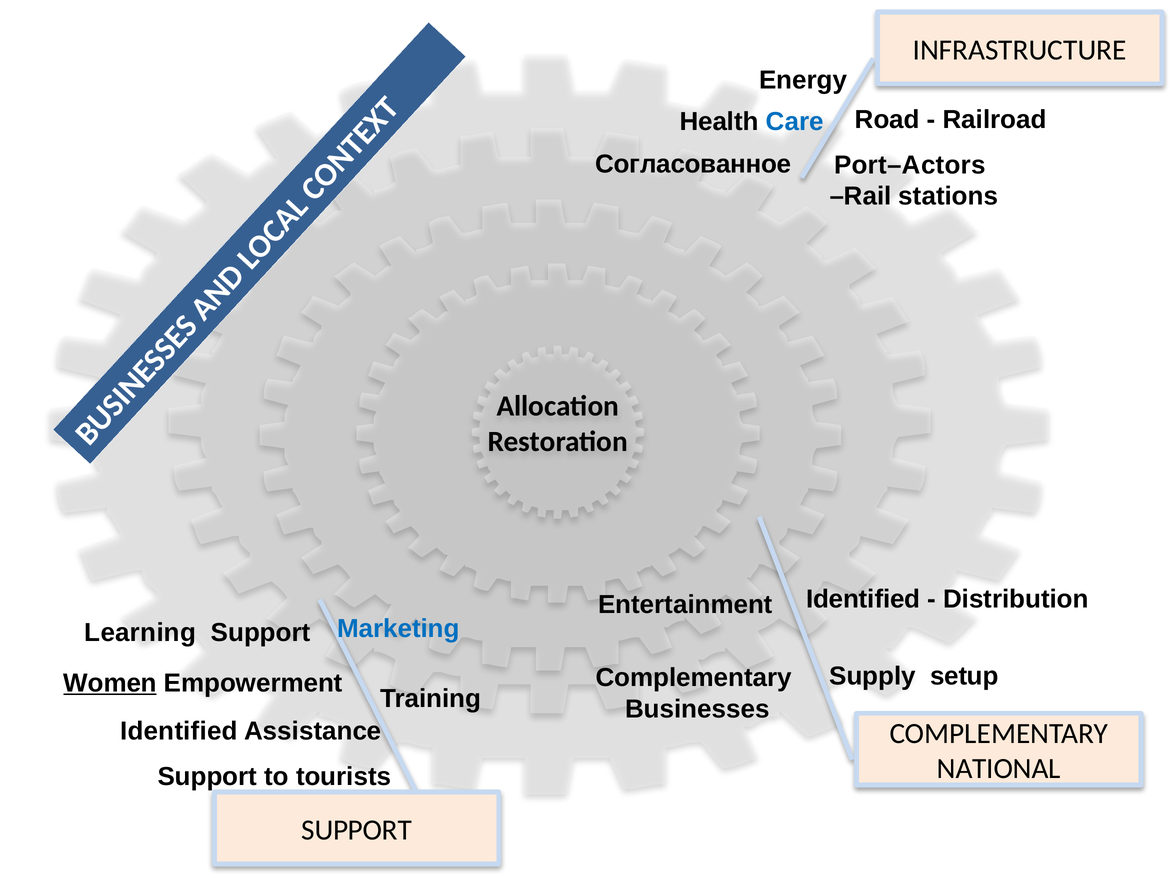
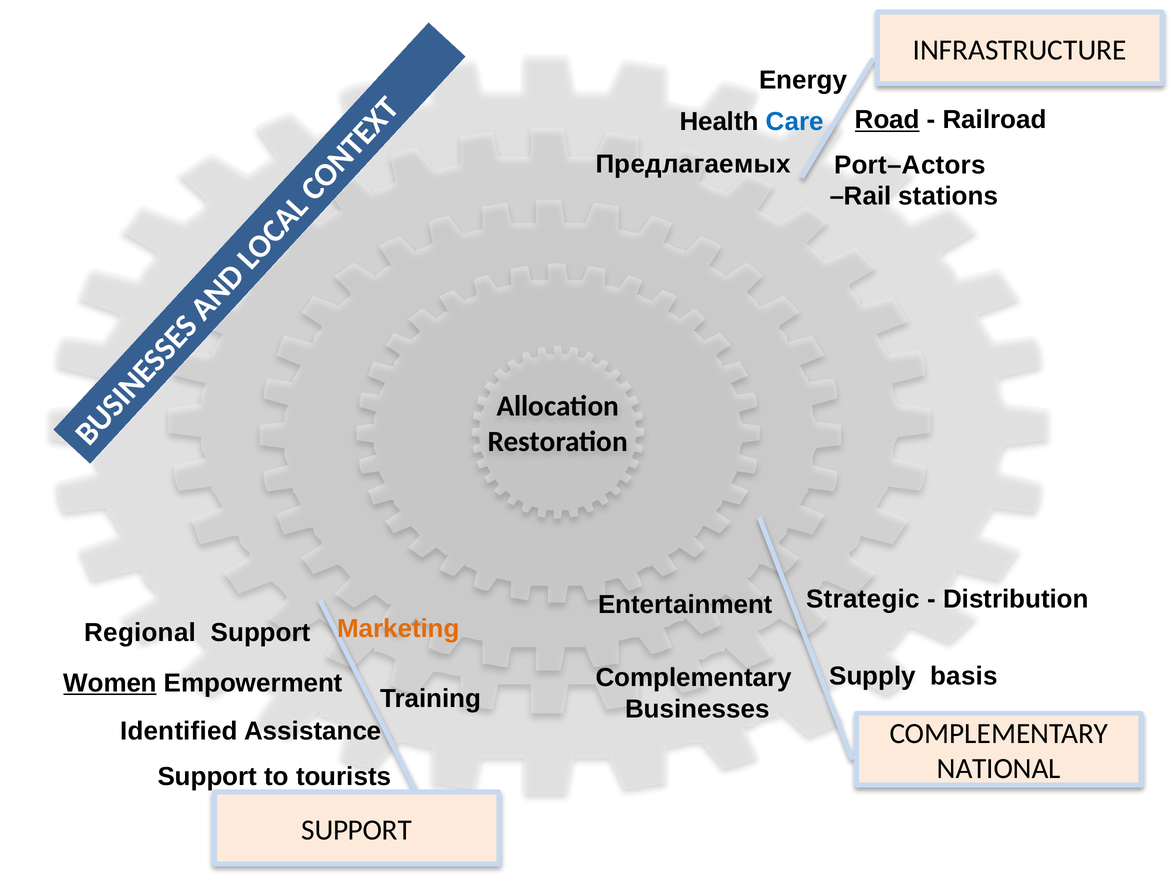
Road underline: none -> present (887, 120)
Согласованное: Согласованное -> Предлагаемых (693, 164)
Identified: Identified -> Strategic (863, 599)
Marketing colour: blue -> orange (398, 629)
Learning: Learning -> Regional (140, 633)
setup: setup -> basis (964, 676)
